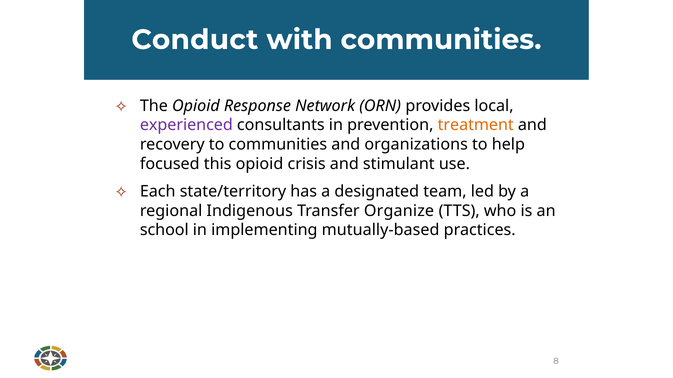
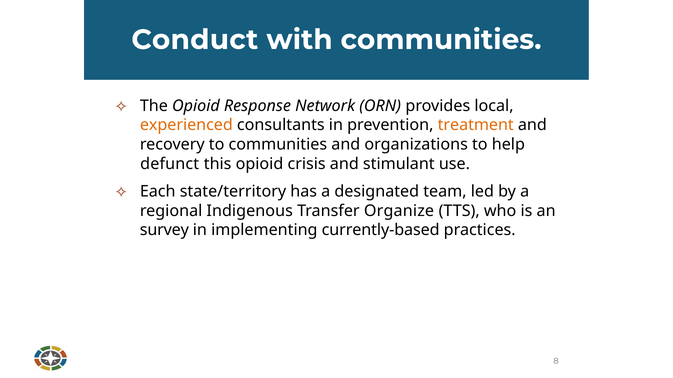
experienced colour: purple -> orange (186, 125)
focused: focused -> defunct (170, 164)
school: school -> survey (164, 230)
mutually-based: mutually-based -> currently-based (381, 230)
